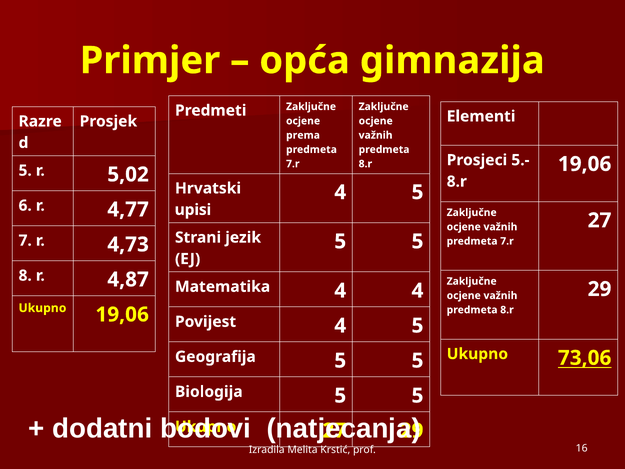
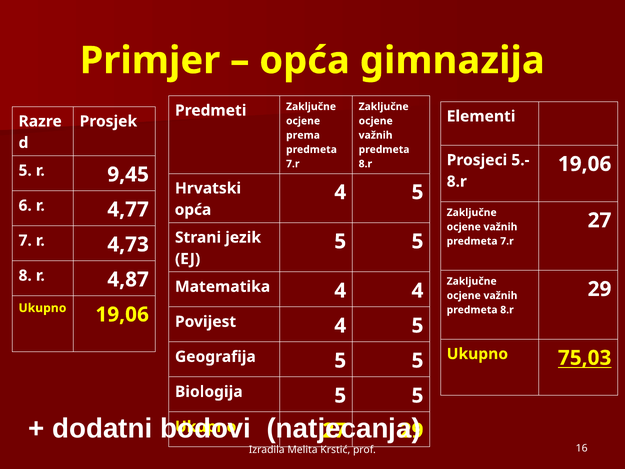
5,02: 5,02 -> 9,45 (128, 174)
upisi: upisi -> opća (193, 210)
73,06: 73,06 -> 75,03 (585, 358)
